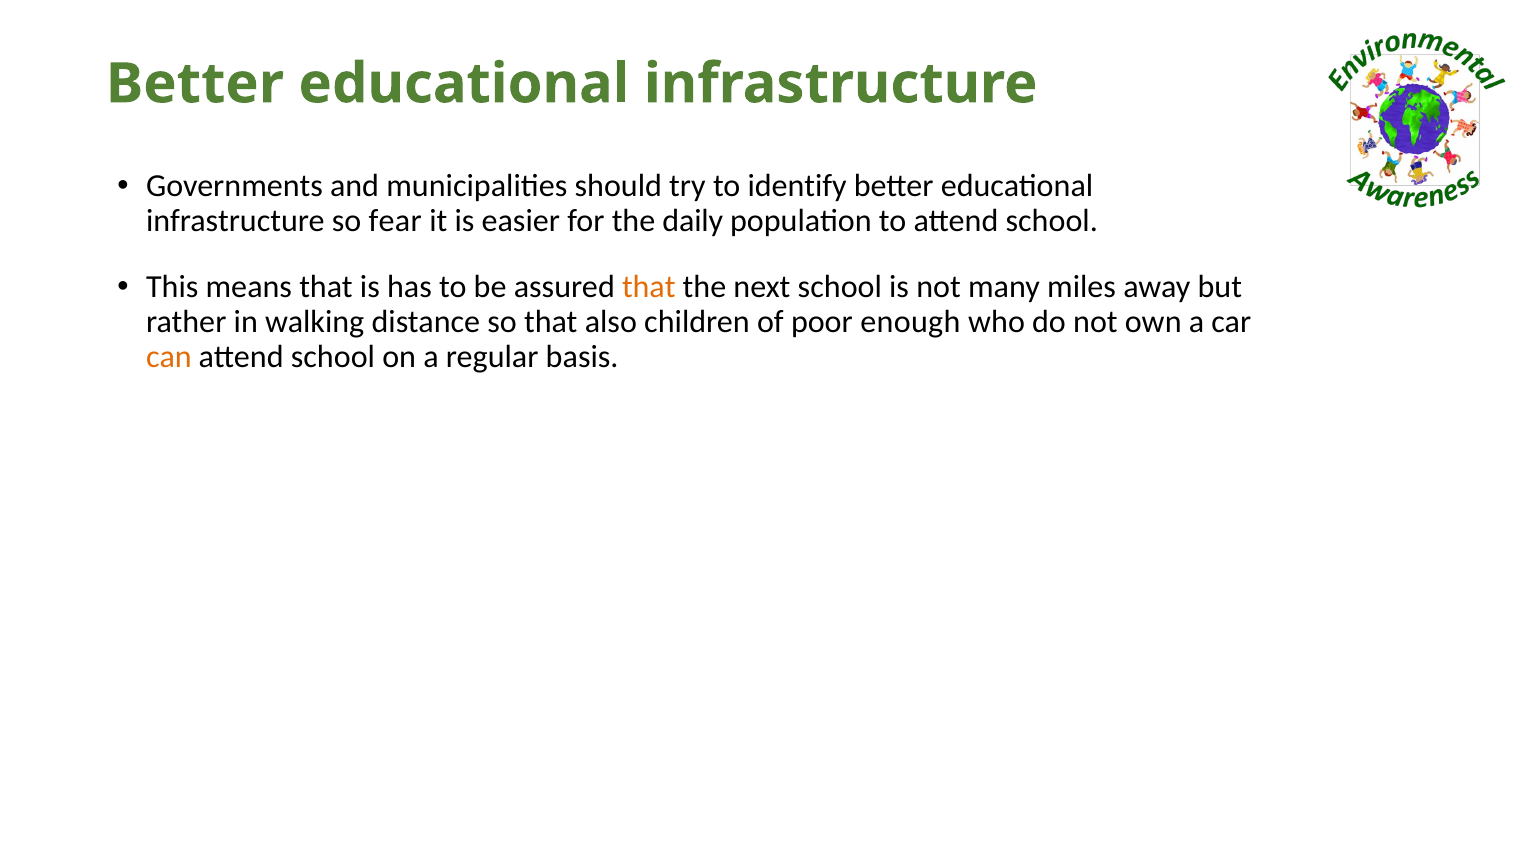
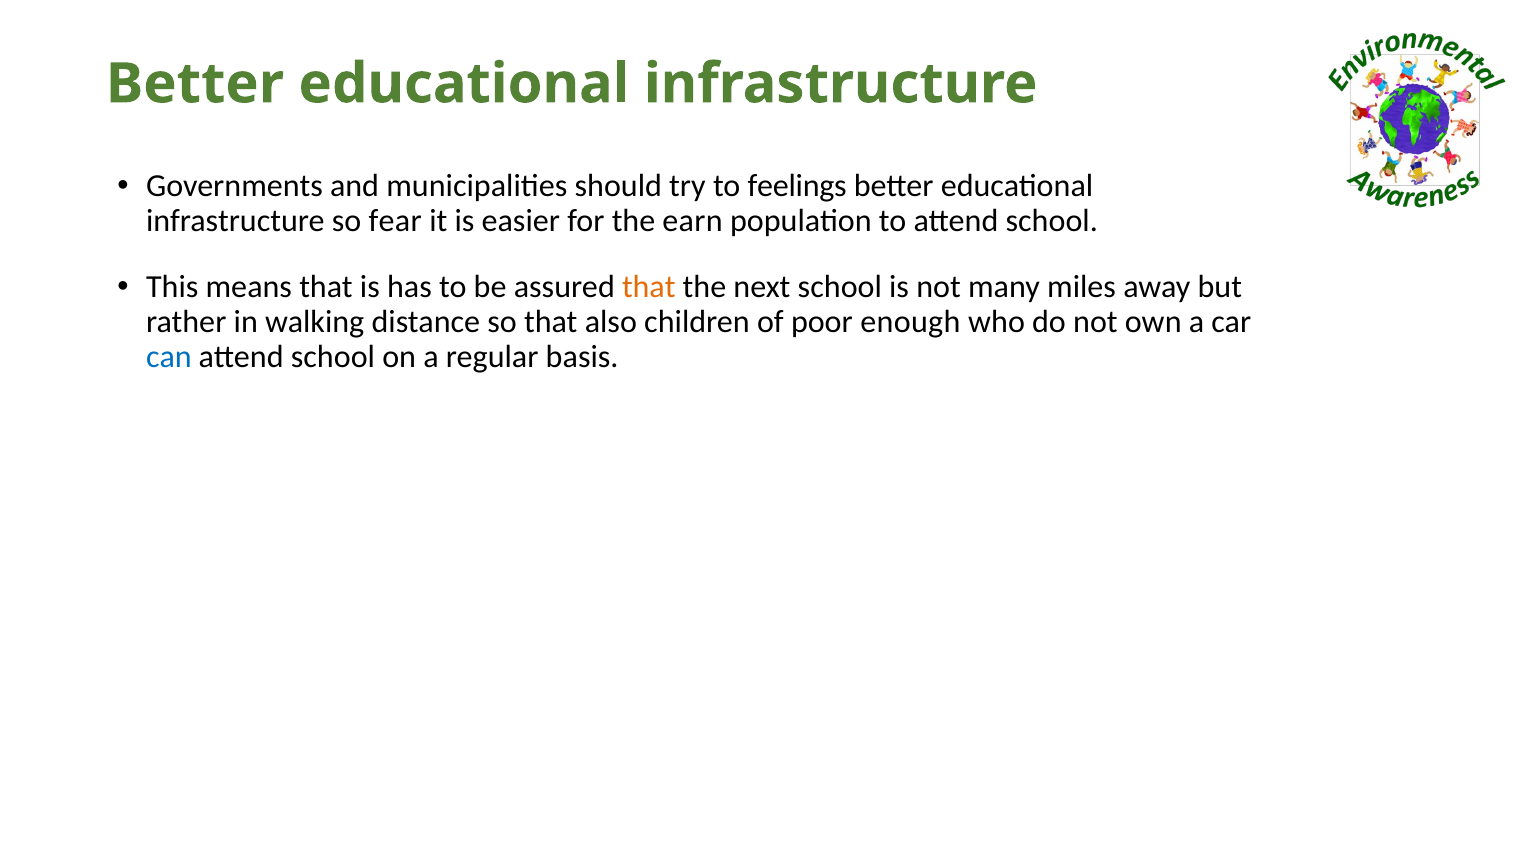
identify: identify -> feelings (797, 186)
daily: daily -> earn (693, 221)
can colour: orange -> blue (169, 357)
